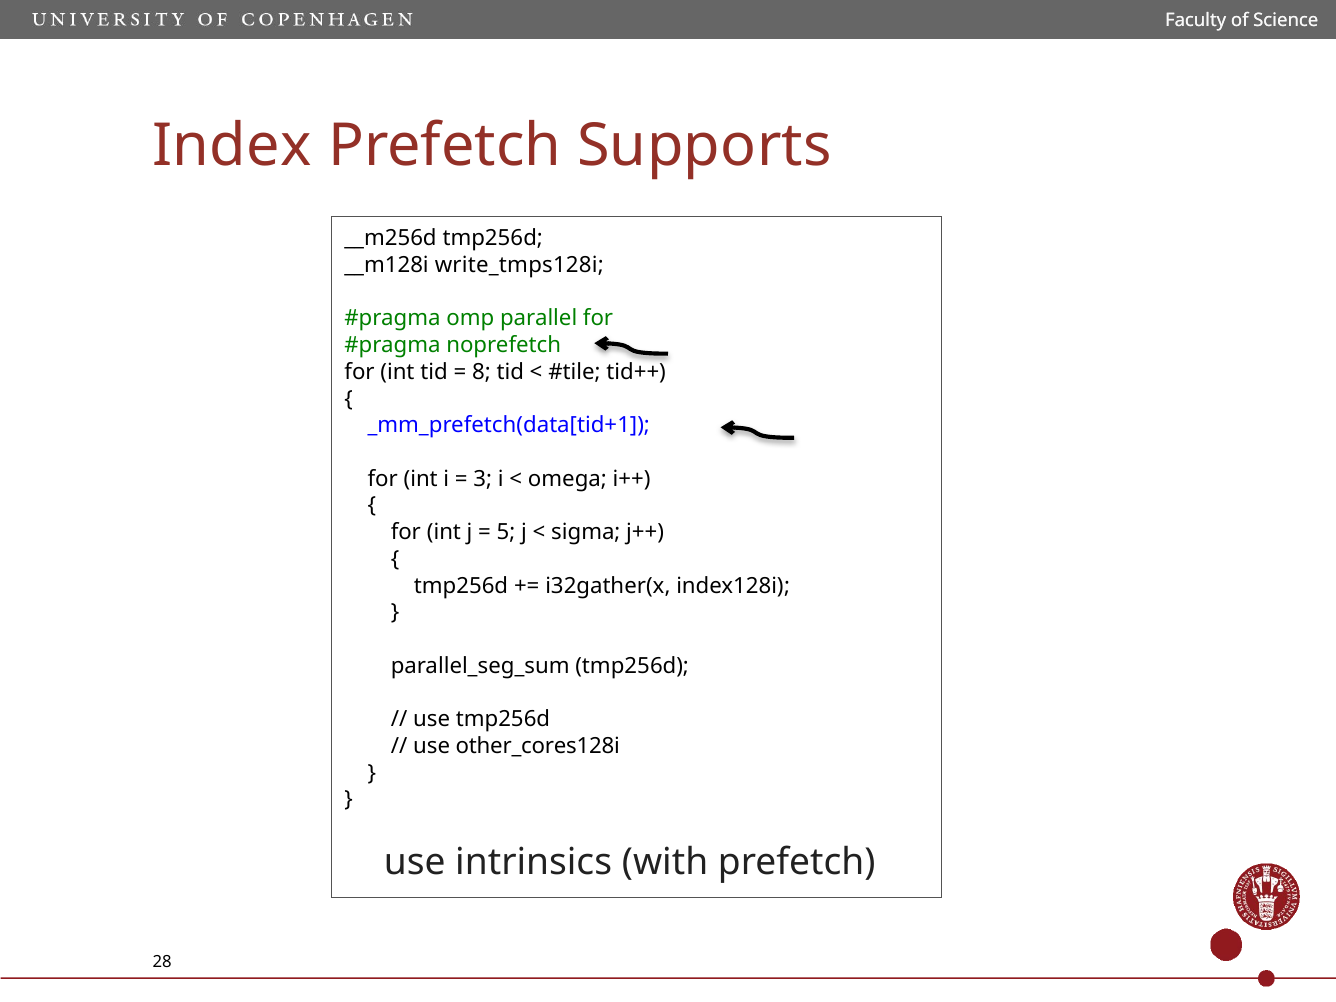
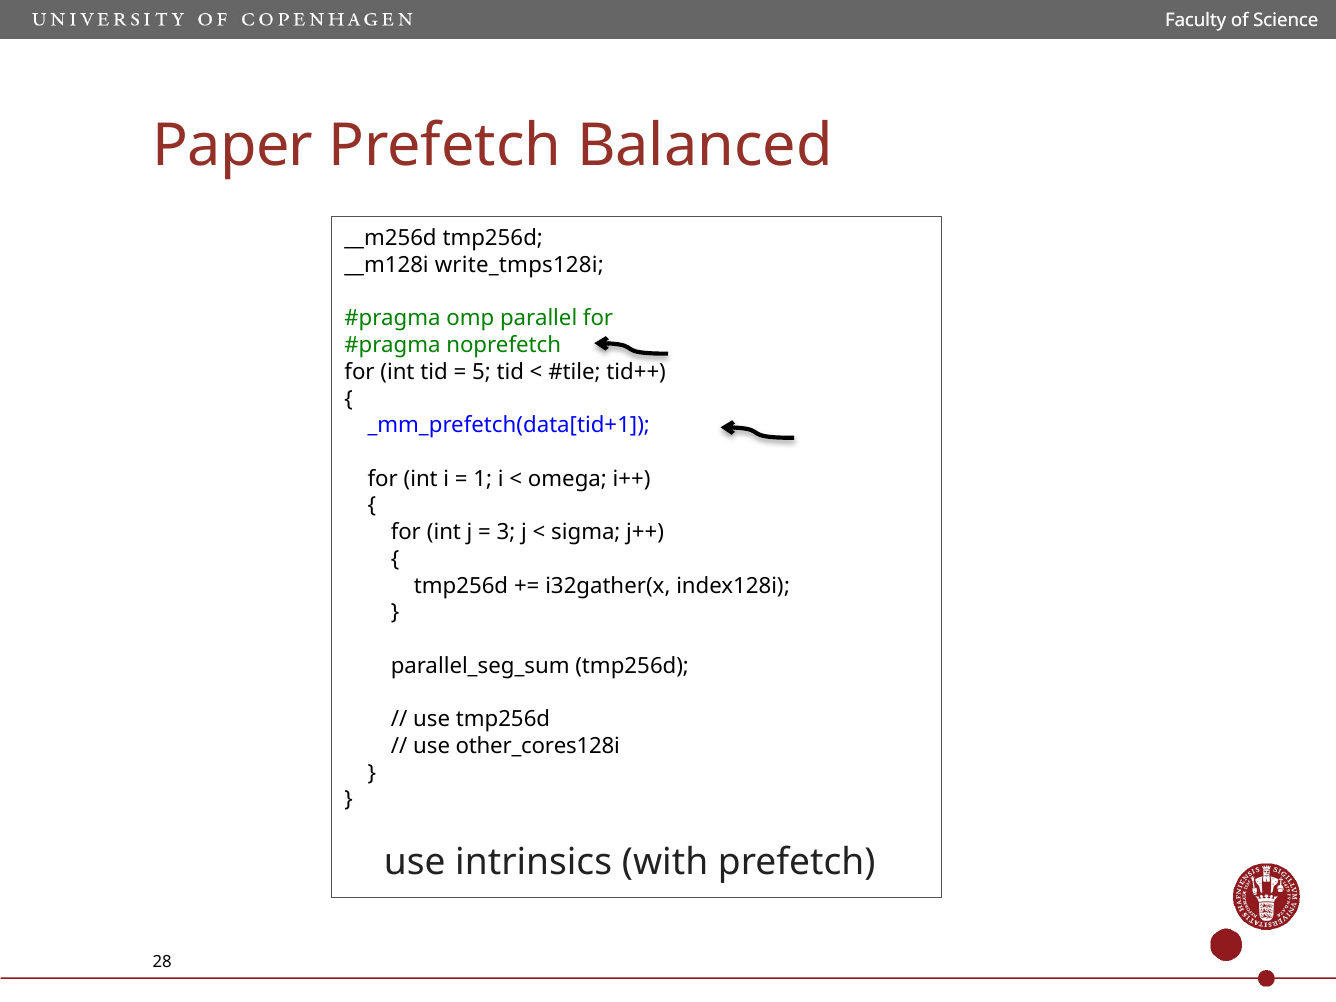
Index: Index -> Paper (233, 146)
Supports: Supports -> Balanced (705, 146)
8: 8 -> 5 (481, 372)
3: 3 -> 1 (483, 479)
5: 5 -> 3 (506, 532)
